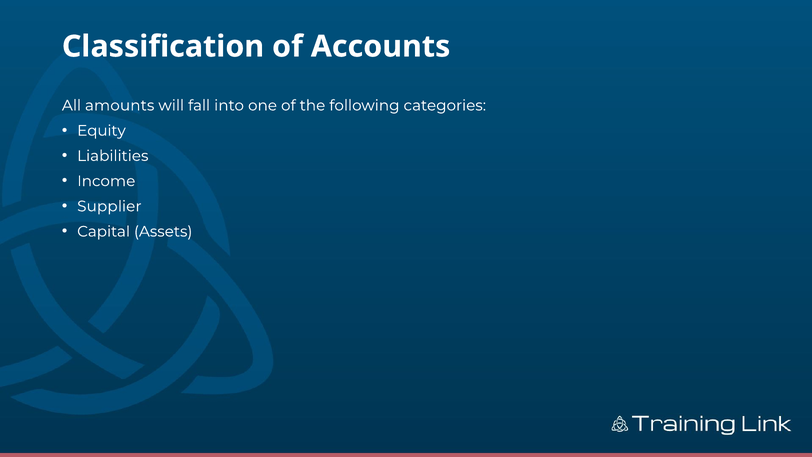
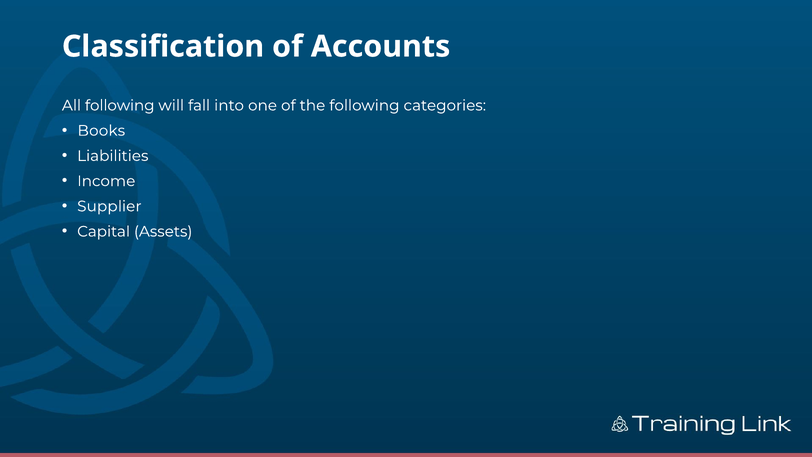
All amounts: amounts -> following (120, 105)
Equity: Equity -> Books (101, 131)
